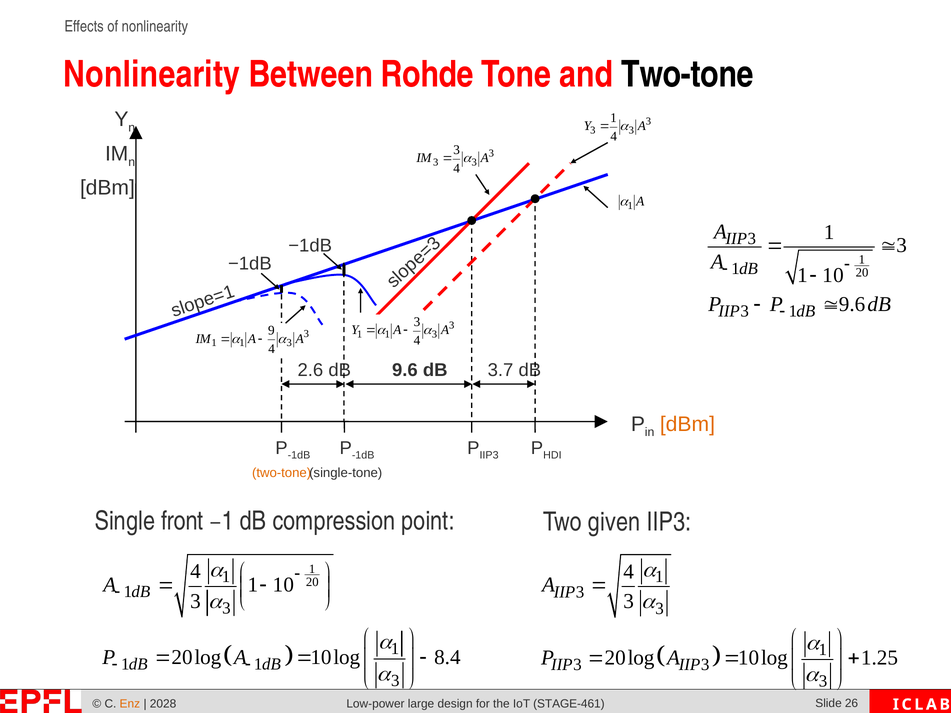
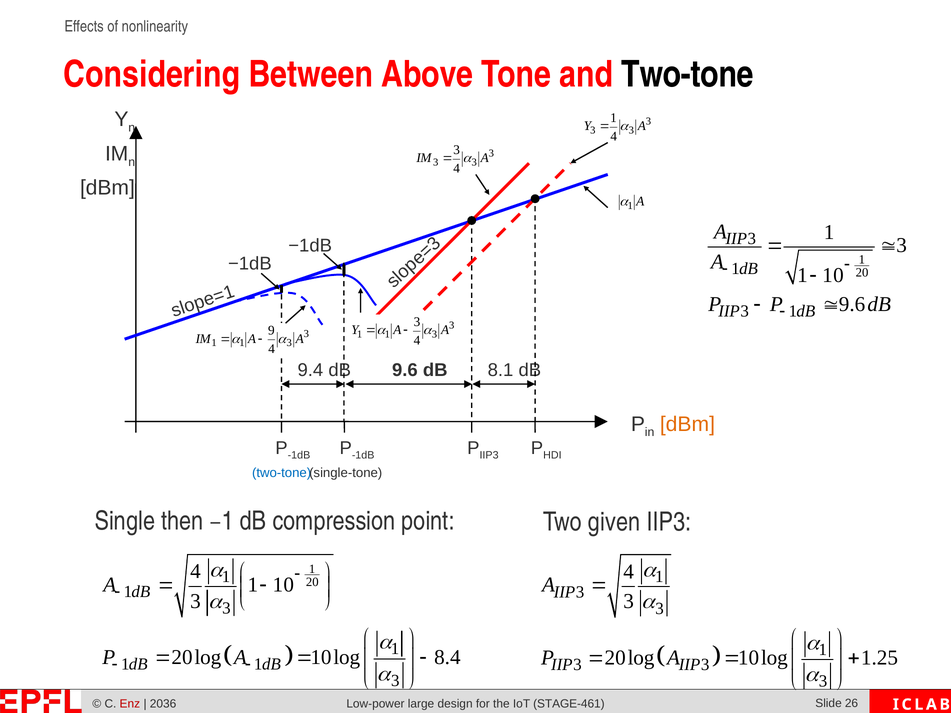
Nonlinearity: Nonlinearity -> Considering (152, 75)
Rohde: Rohde -> Above (427, 75)
2.6: 2.6 -> 9.4 (310, 370)
3.7: 3.7 -> 8.1 (501, 370)
two-tone colour: orange -> blue (282, 473)
front: front -> then (182, 521)
Enz colour: orange -> red (130, 704)
2028: 2028 -> 2036 (163, 704)
